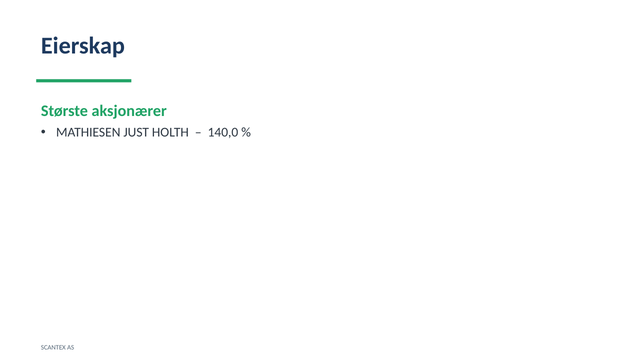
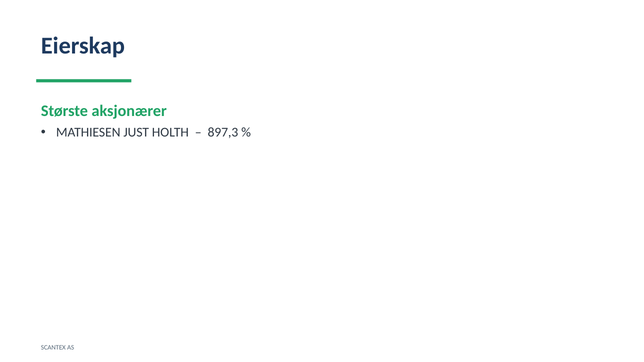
140,0: 140,0 -> 897,3 (223, 132)
